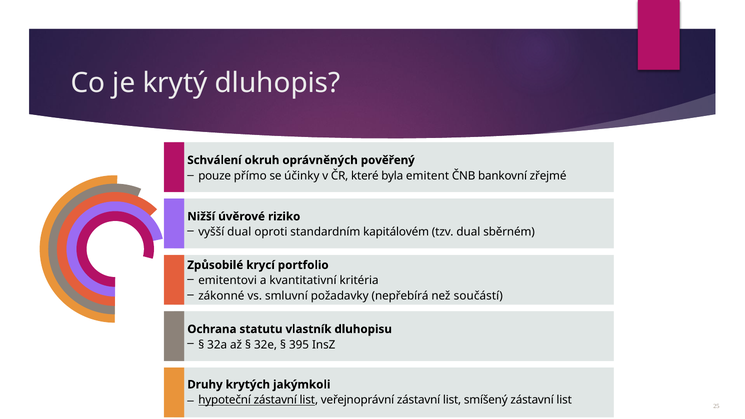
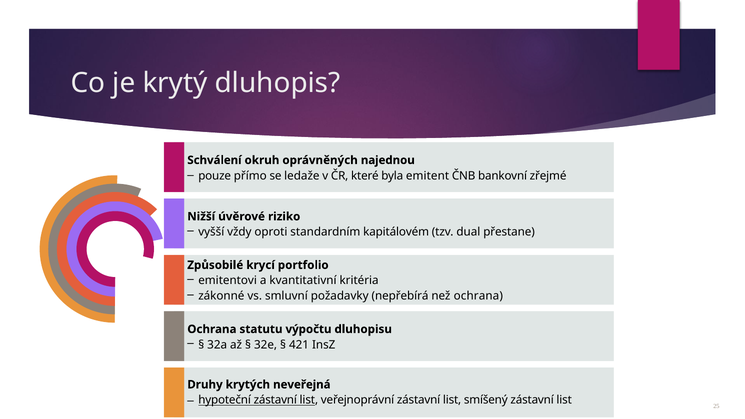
pověřený: pověřený -> najednou (388, 160)
účinky: účinky -> ledaže (302, 176)
vyšší dual: dual -> vždy (239, 232)
sběrném: sběrném -> přestane (509, 232)
než součástí: součástí -> ochrana (478, 296)
vlastník: vlastník -> výpočtu (309, 329)
395: 395 -> 421 (299, 345)
jakýmkoli: jakýmkoli -> neveřejná (302, 385)
